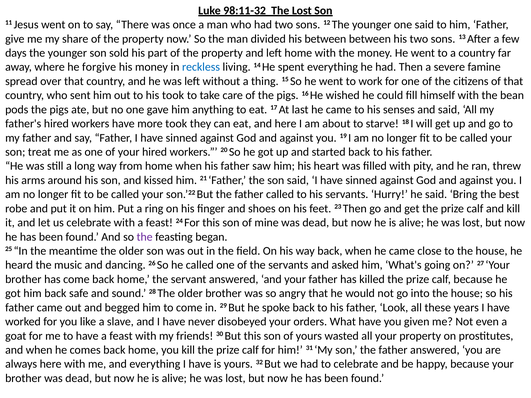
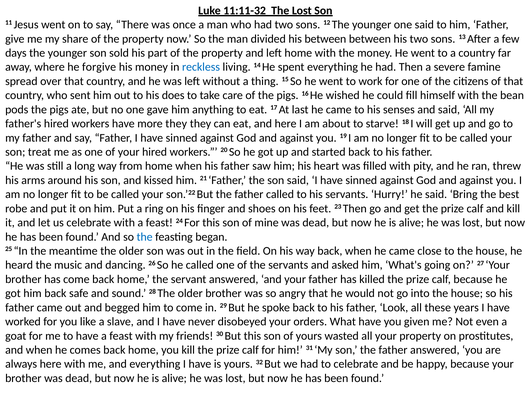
98:11-32: 98:11-32 -> 11:11-32 (245, 11)
his took: took -> does (173, 95)
more took: took -> they (176, 124)
the colour: purple -> blue (145, 237)
